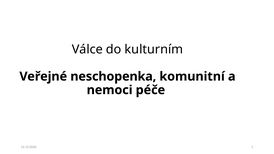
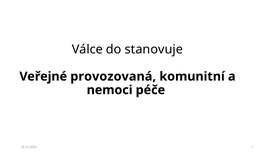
kulturním: kulturním -> stanovuje (154, 49)
neschopenka: neschopenka -> provozovaná (113, 76)
